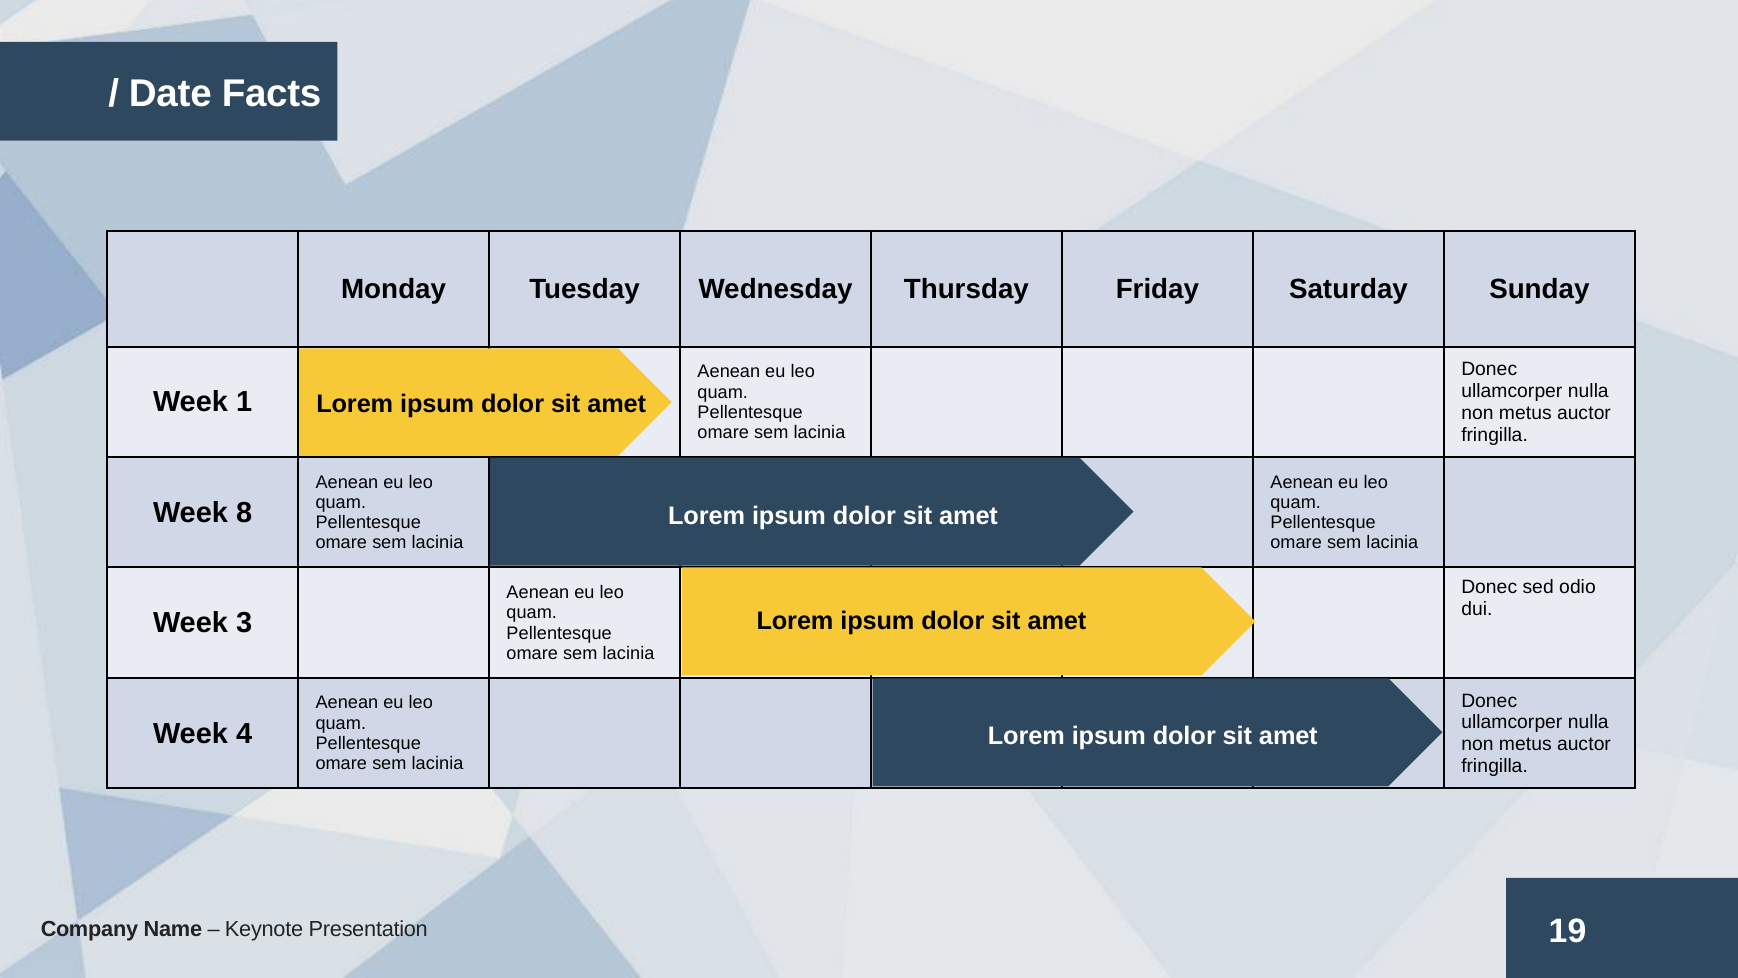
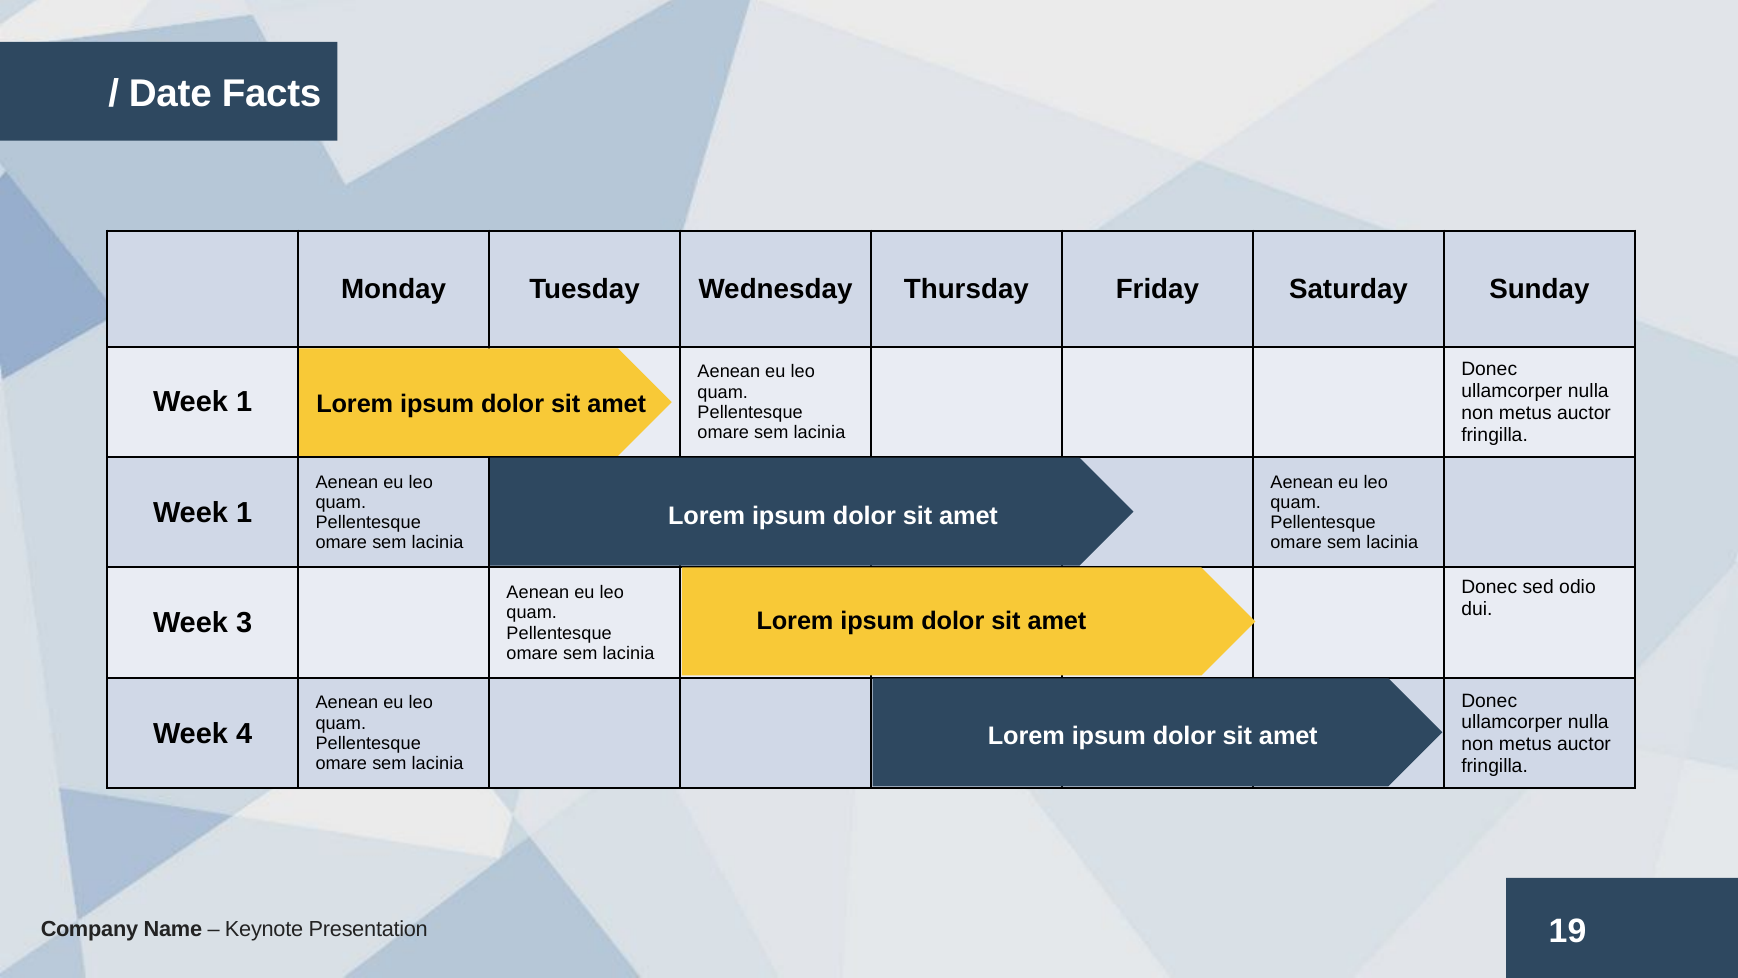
8: 8 -> 1 (244, 513)
